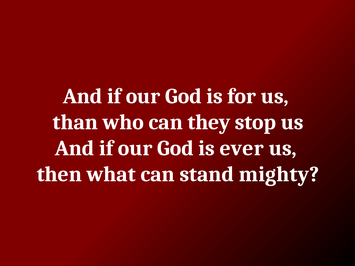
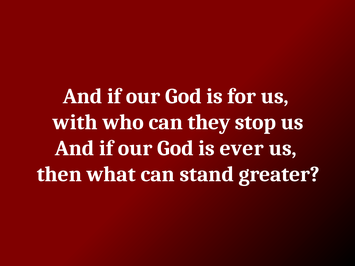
than: than -> with (75, 122)
mighty: mighty -> greater (279, 174)
